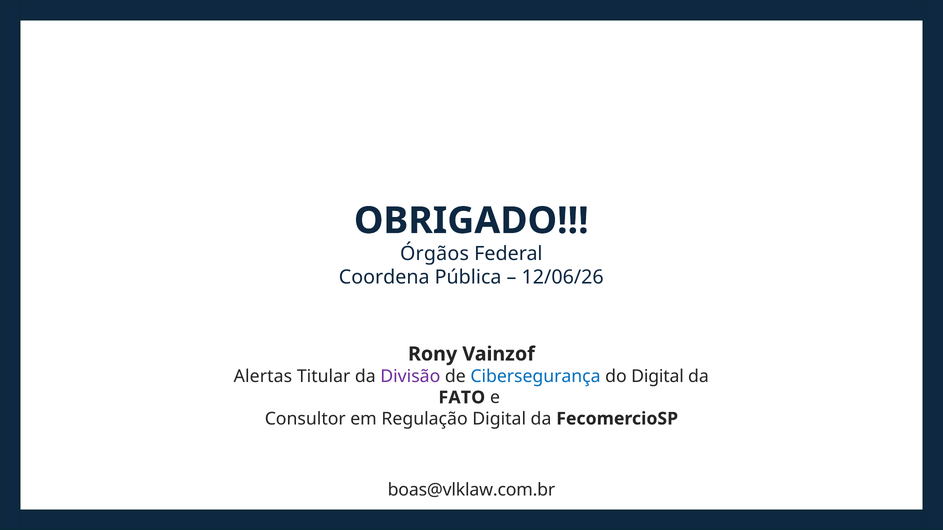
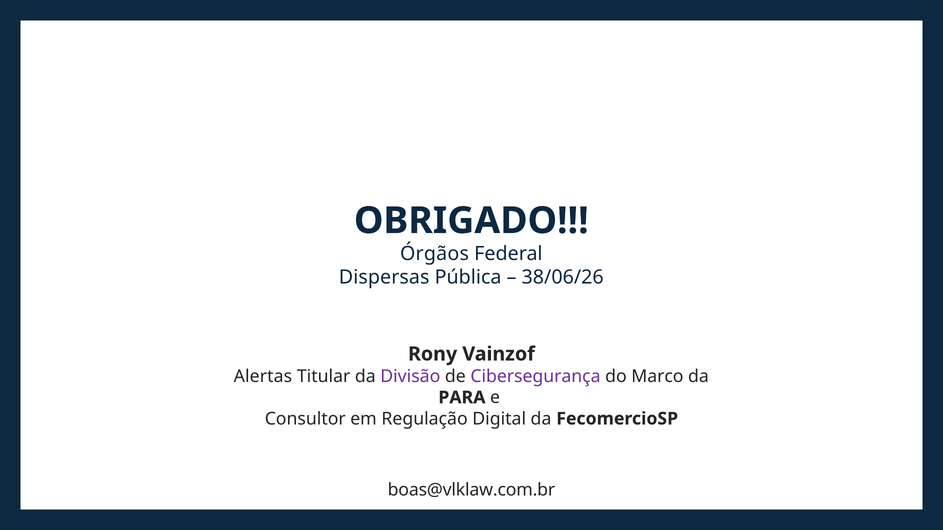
Coordena: Coordena -> Dispersas (384, 277)
12/06/26: 12/06/26 -> 38/06/26 (563, 277)
Cibersegurança colour: blue -> purple (535, 377)
do Digital: Digital -> Marco (657, 377)
FATO: FATO -> PARA (462, 398)
